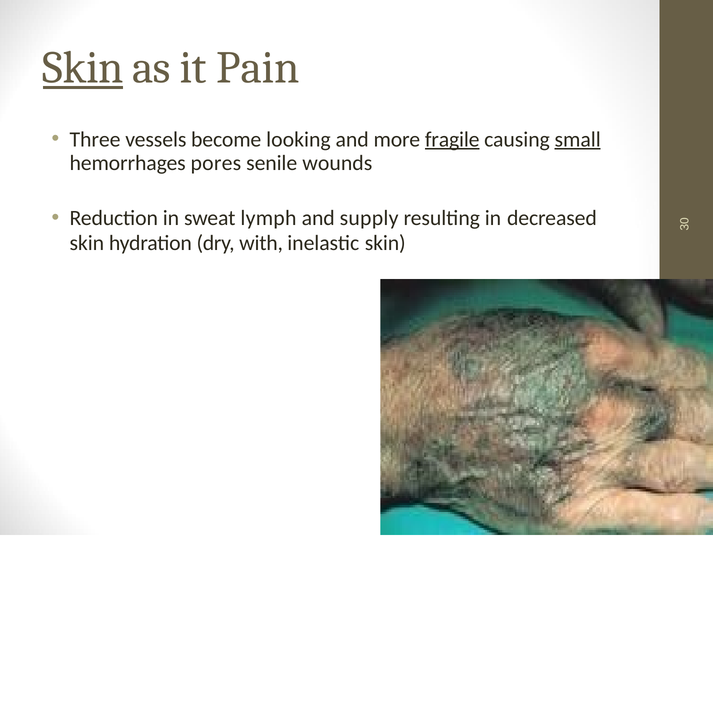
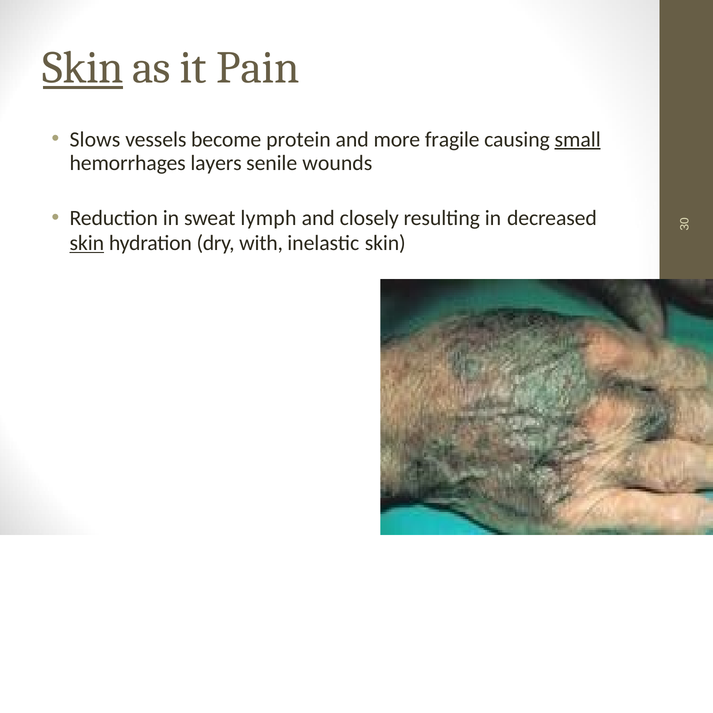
Three: Three -> Slows (95, 139)
looking: looking -> protein (299, 139)
fragile underline: present -> none (452, 139)
pores: pores -> layers (216, 163)
supply: supply -> closely (369, 218)
skin underline: none -> present (87, 243)
